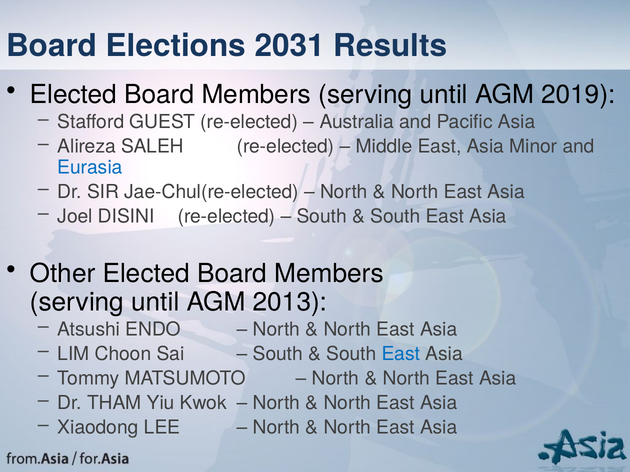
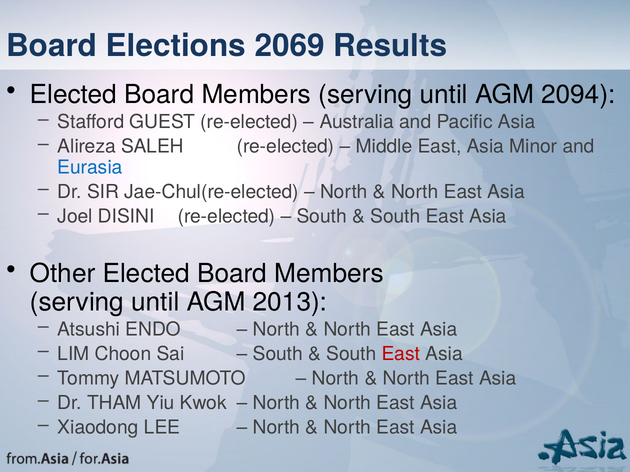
2031: 2031 -> 2069 (290, 46)
2019: 2019 -> 2094 (578, 95)
East colour: blue -> red (401, 354)
